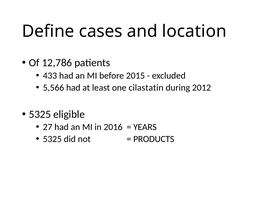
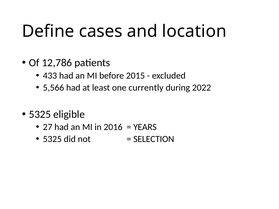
cilastatin: cilastatin -> currently (146, 88)
2012: 2012 -> 2022 (202, 88)
PRODUCTS: PRODUCTS -> SELECTION (154, 139)
